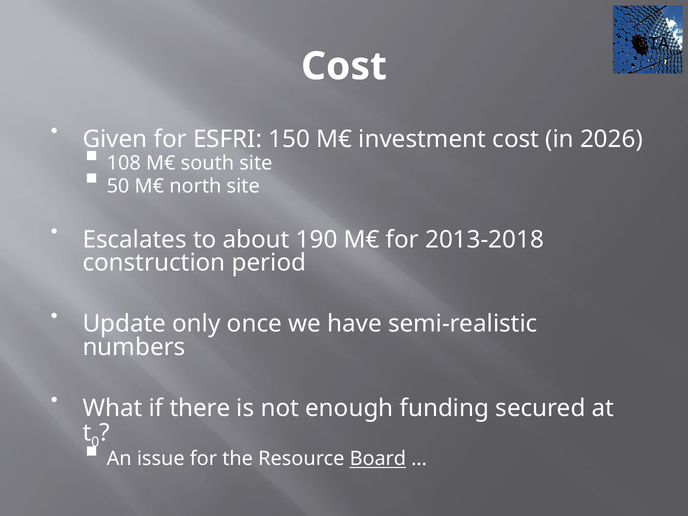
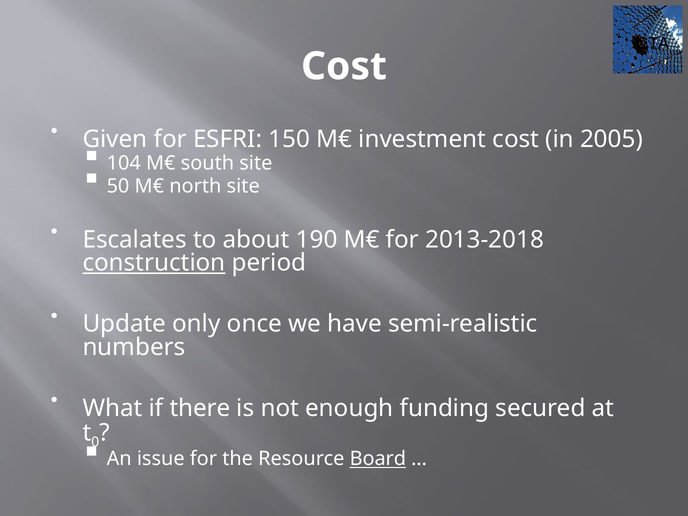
2026: 2026 -> 2005 (612, 139)
108: 108 -> 104 (124, 163)
construction underline: none -> present (154, 263)
